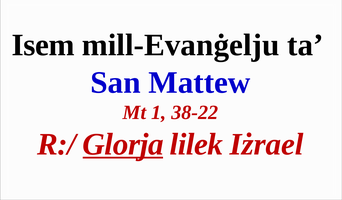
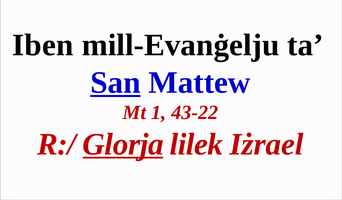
Isem: Isem -> Iben (43, 45)
San underline: none -> present (115, 82)
38-22: 38-22 -> 43-22 (195, 112)
